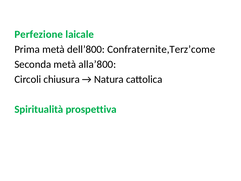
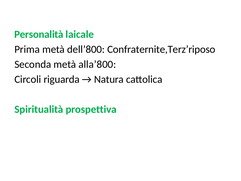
Perfezione: Perfezione -> Personalità (39, 34)
Confraternite,Terz’come: Confraternite,Terz’come -> Confraternite,Terz’riposo (161, 49)
chiusura: chiusura -> riguarda (62, 79)
